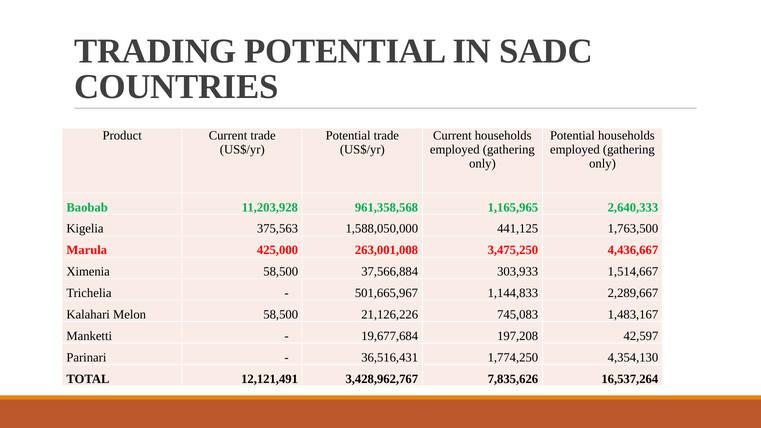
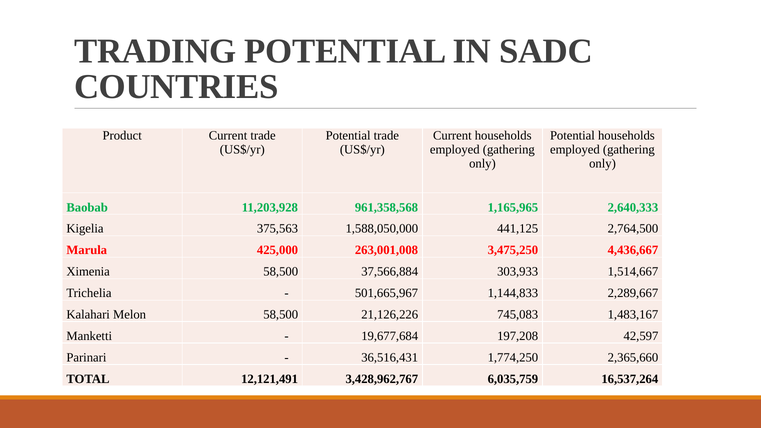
1,763,500: 1,763,500 -> 2,764,500 (633, 229)
4,354,130: 4,354,130 -> 2,365,660 (633, 358)
7,835,626: 7,835,626 -> 6,035,759 (513, 379)
